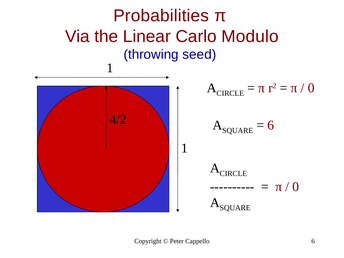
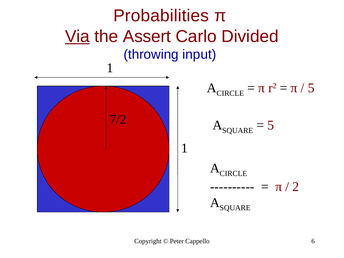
Via underline: none -> present (77, 36)
Linear: Linear -> Assert (147, 36)
Modulo: Modulo -> Divided (250, 36)
seed: seed -> input (199, 55)
0: 0 -> 5 (311, 88)
4/2: 4/2 -> 7/2 (118, 120)
6: 6 -> 5 (271, 125)
0: 0 -> 2 (296, 187)
